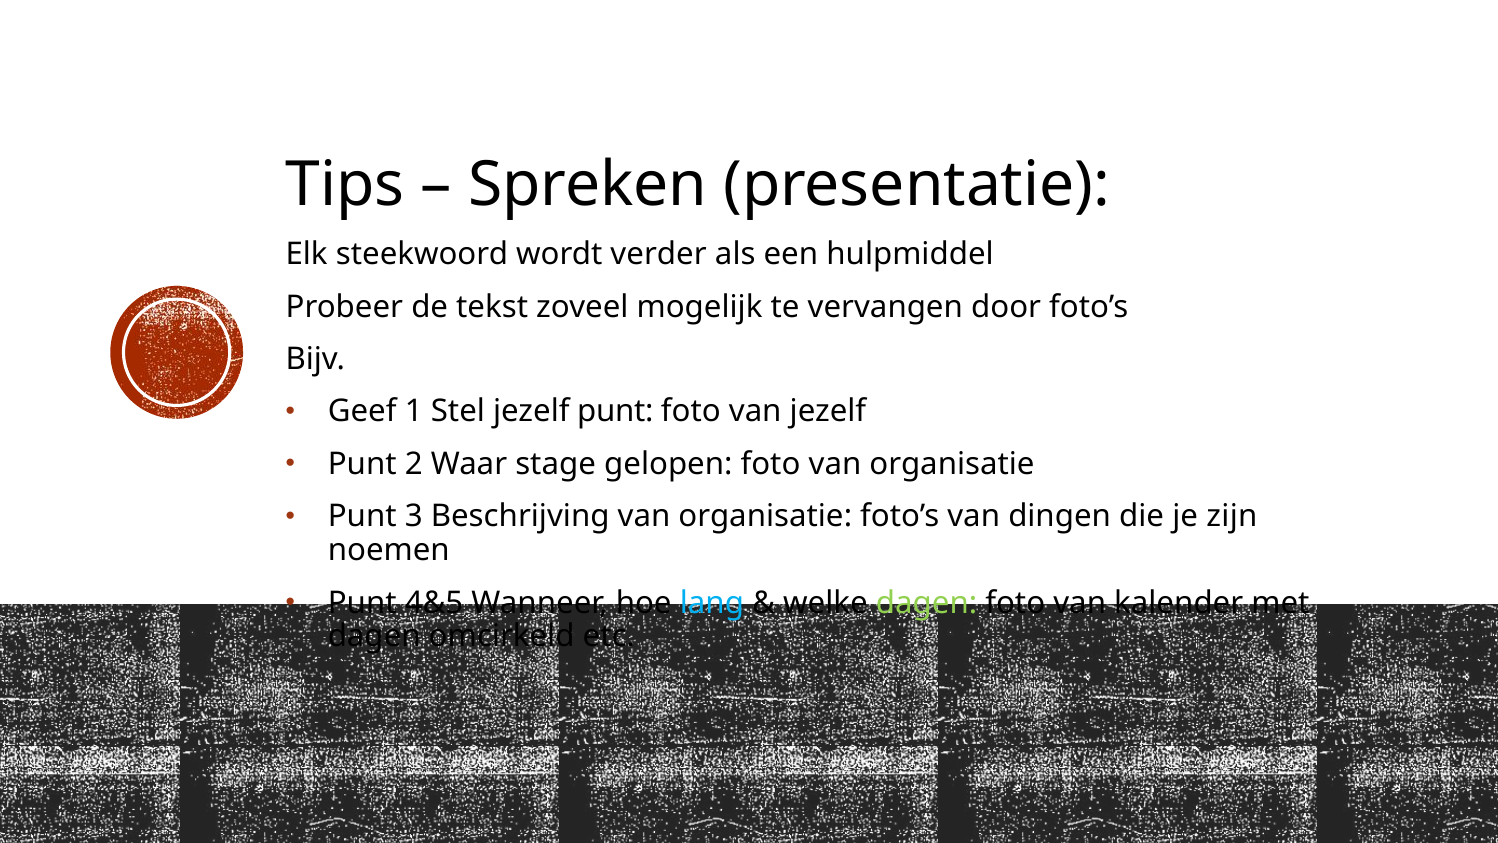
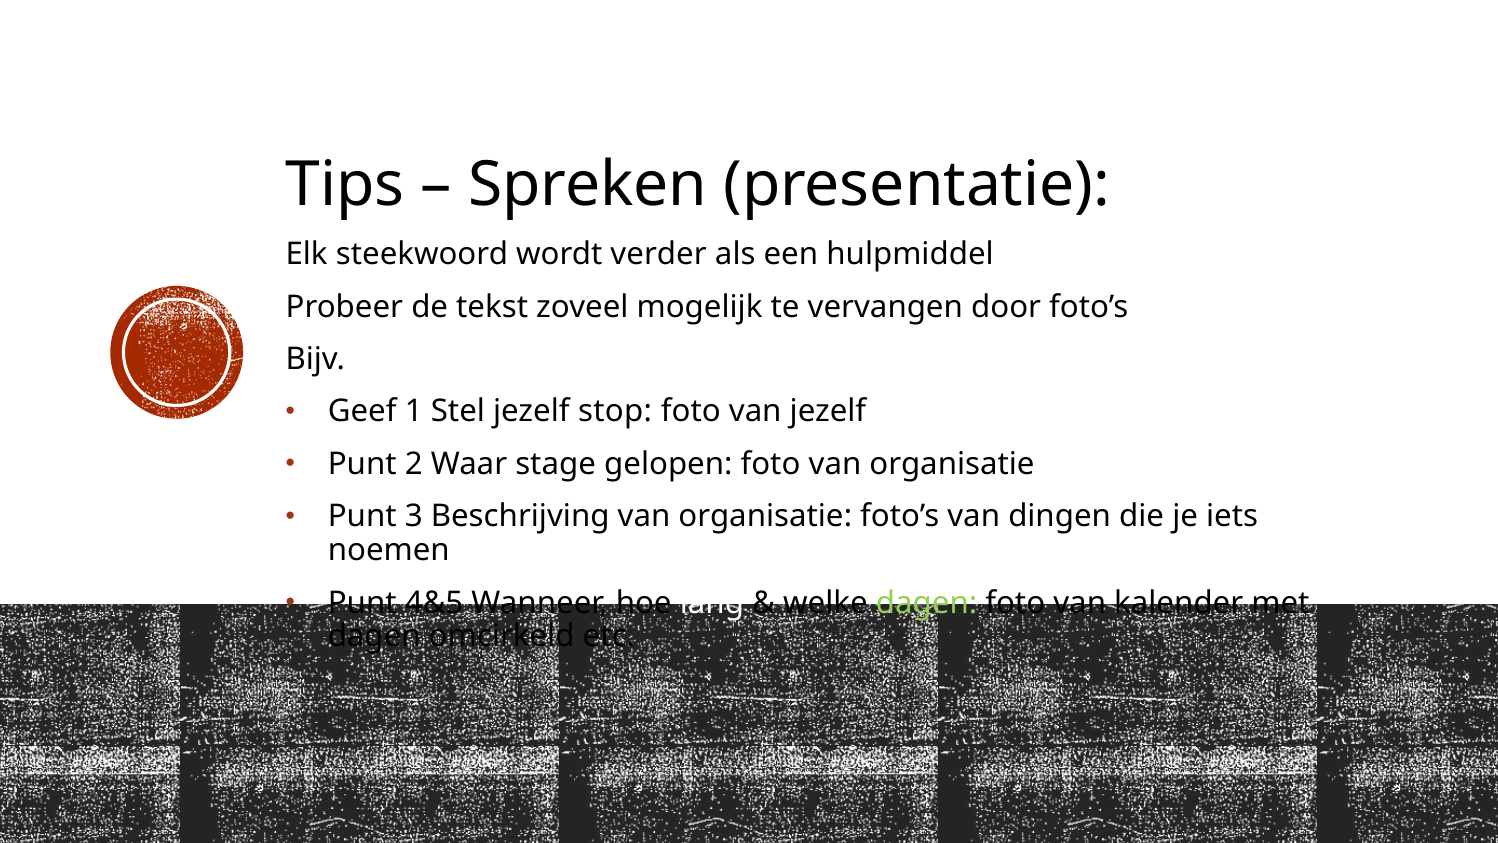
jezelf punt: punt -> stop (615, 411)
zijn: zijn -> iets (1232, 516)
lang colour: light blue -> white (712, 602)
